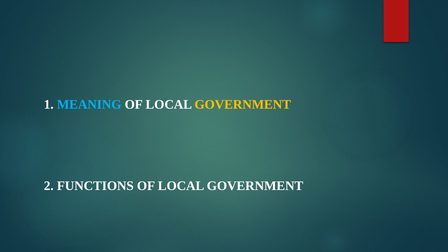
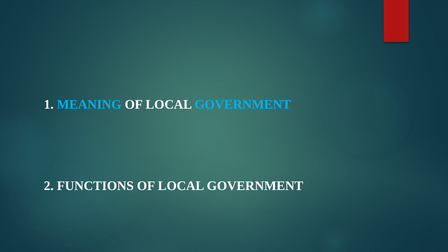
GOVERNMENT colour: yellow -> light blue (243, 105)
